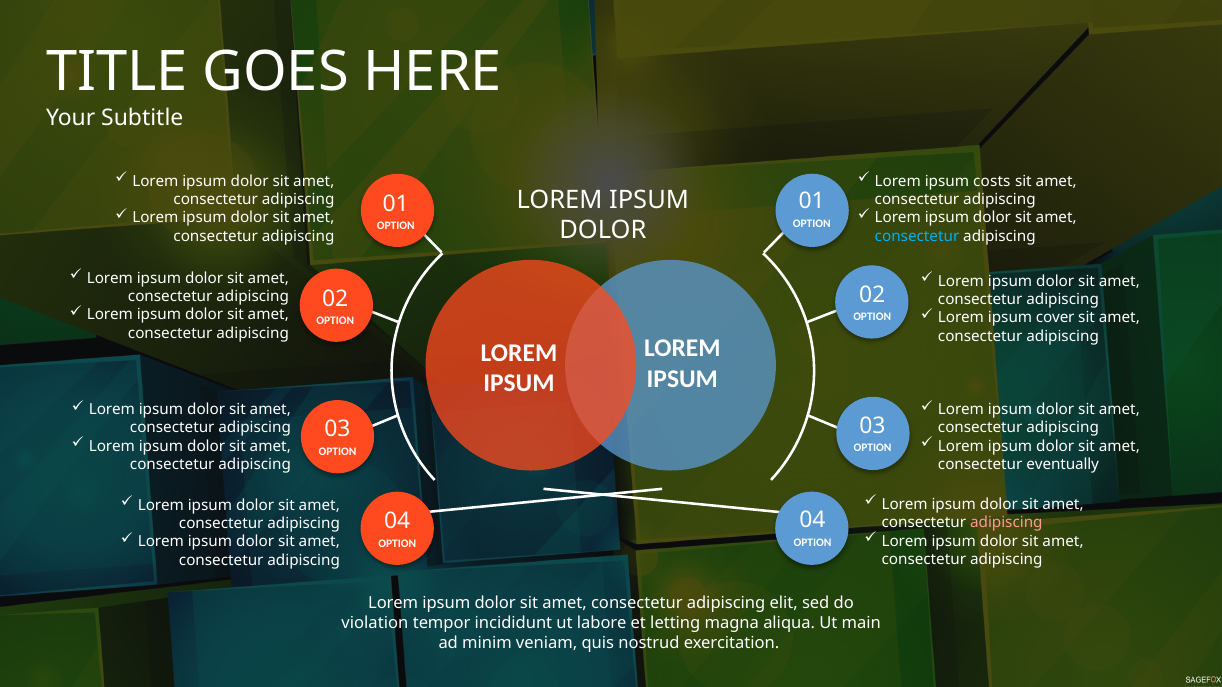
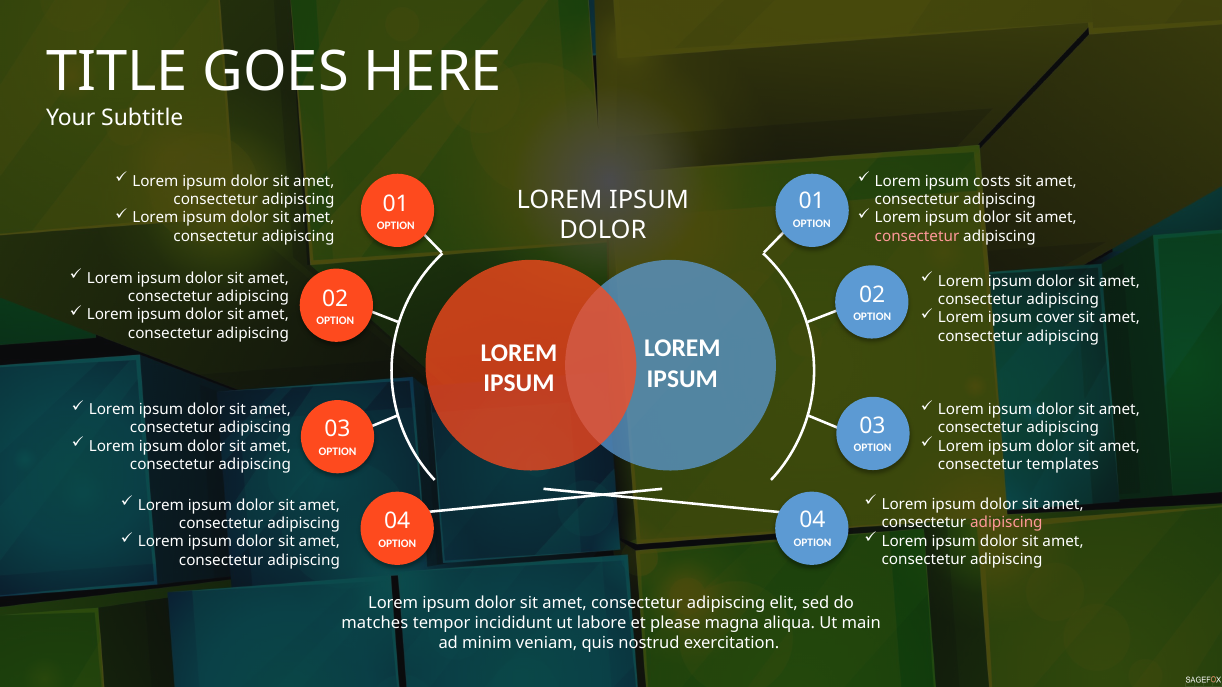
consectetur colour: light blue -> pink (917, 236)
eventually: eventually -> templates (1063, 465)
violation: violation -> matches (375, 623)
letting: letting -> please (675, 623)
